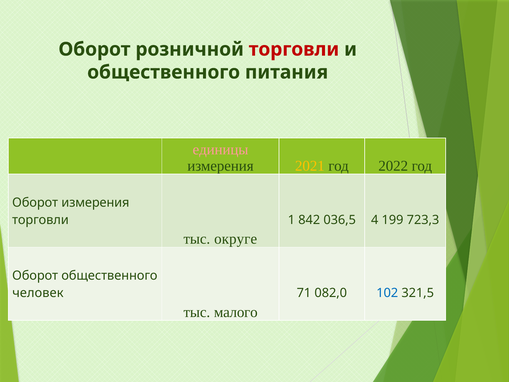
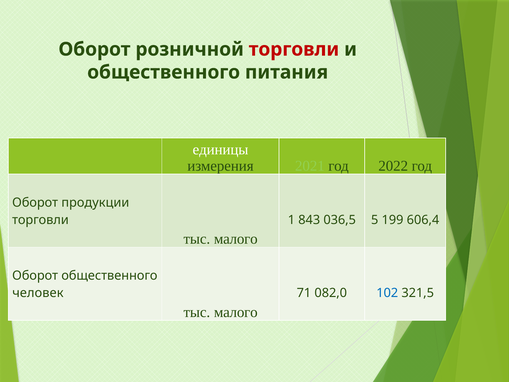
единицы colour: pink -> white (221, 149)
2021 colour: yellow -> light green (310, 166)
Оборот измерения: измерения -> продукции (95, 203)
842: 842 -> 843 (309, 220)
4: 4 -> 5 (375, 220)
723,3: 723,3 -> 606,4 (423, 220)
округе: округе -> малого (236, 239)
